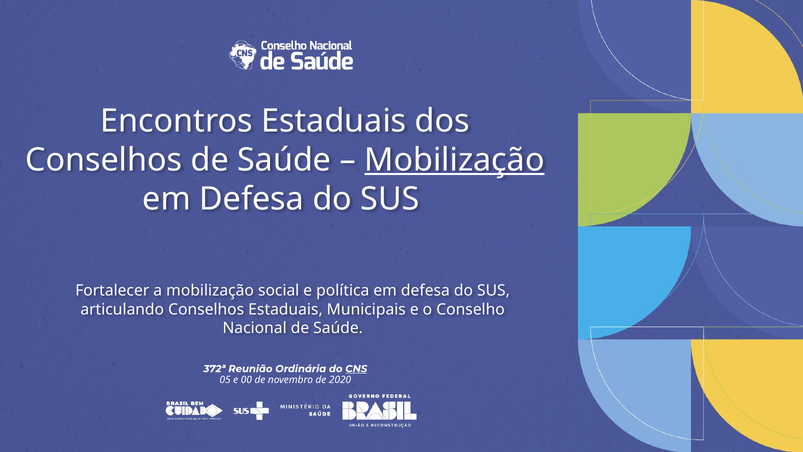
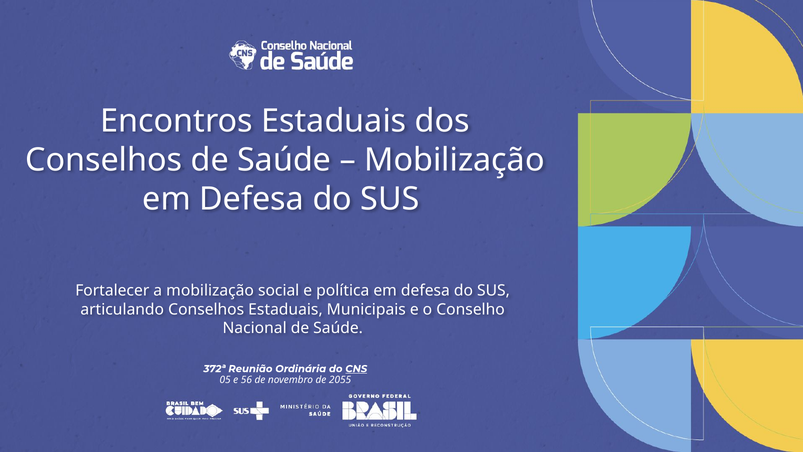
Mobilização underline: present -> none (454, 160)
00: 00 -> 56 (246, 379)
2020: 2020 -> 2055 (340, 379)
